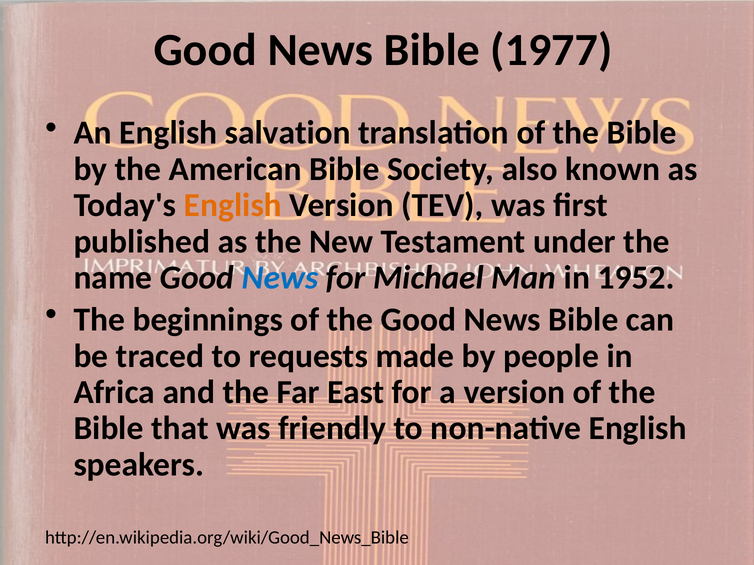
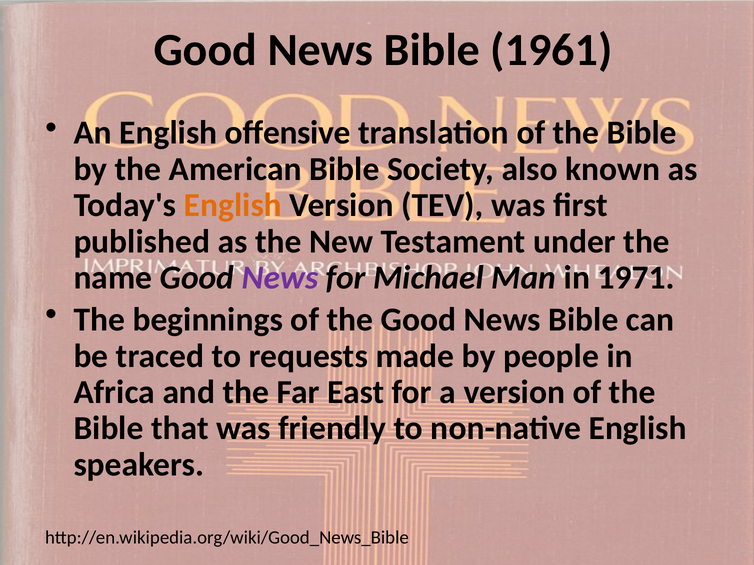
1977: 1977 -> 1961 (551, 50)
salvation: salvation -> offensive (288, 133)
News colour: blue -> purple (280, 278)
1952: 1952 -> 1971 (636, 278)
